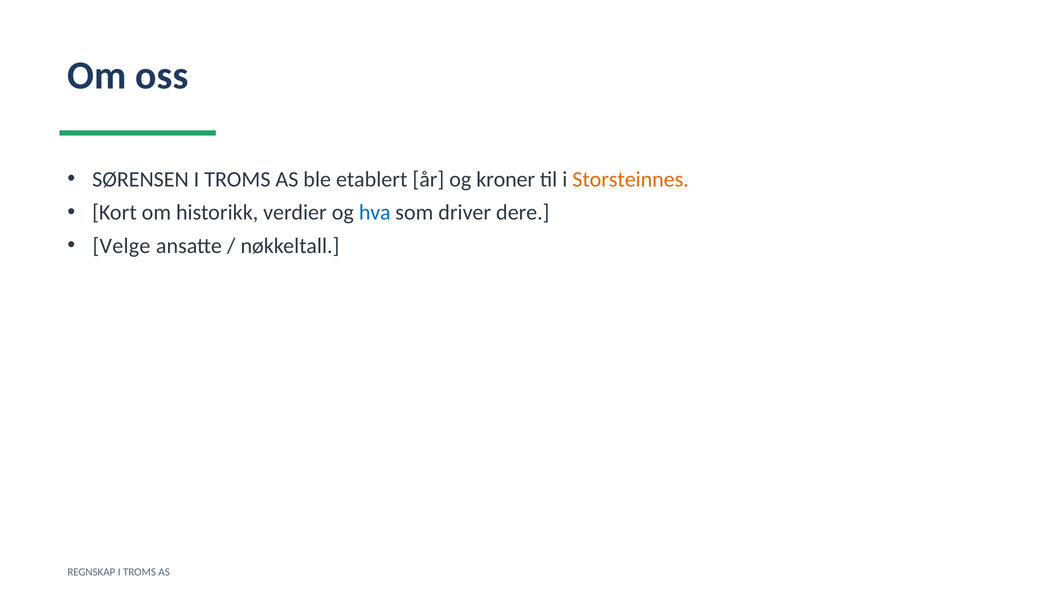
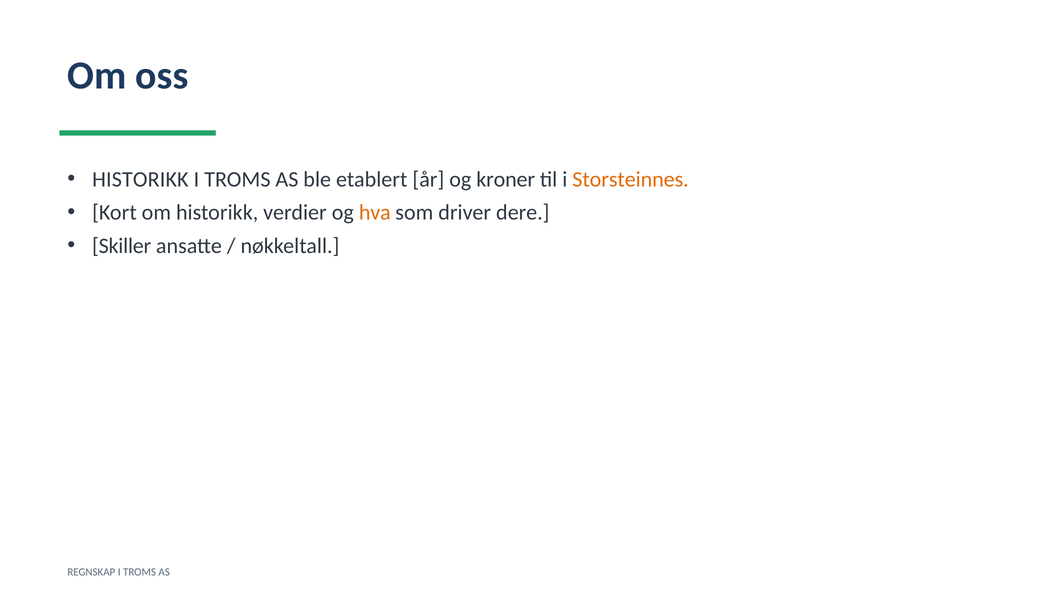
SØRENSEN: SØRENSEN -> HISTORIKK (140, 179)
hva colour: blue -> orange (375, 212)
Velge: Velge -> Skiller (122, 246)
